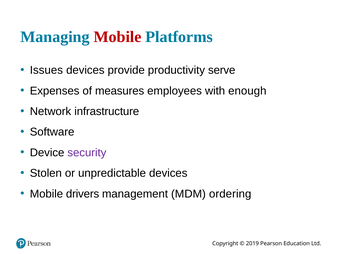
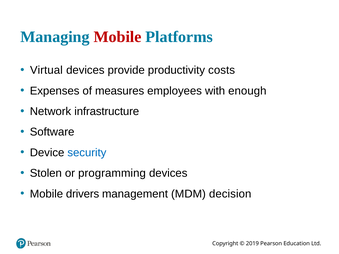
Issues: Issues -> Virtual (46, 70)
serve: serve -> costs (222, 70)
security colour: purple -> blue (87, 153)
unpredictable: unpredictable -> programming (112, 173)
ordering: ordering -> decision (230, 194)
